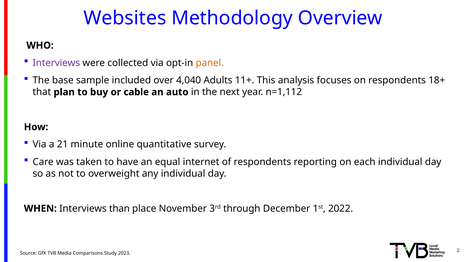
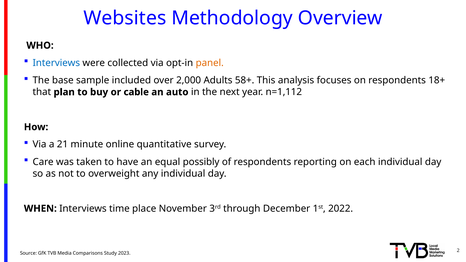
Interviews colour: purple -> blue (56, 63)
4,040: 4,040 -> 2,000 (189, 80)
11+: 11+ -> 58+ (245, 80)
internet: internet -> possibly (201, 162)
than: than -> time (119, 209)
